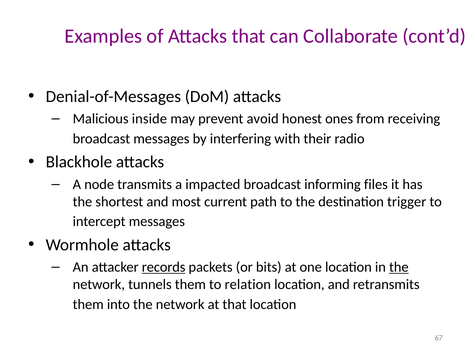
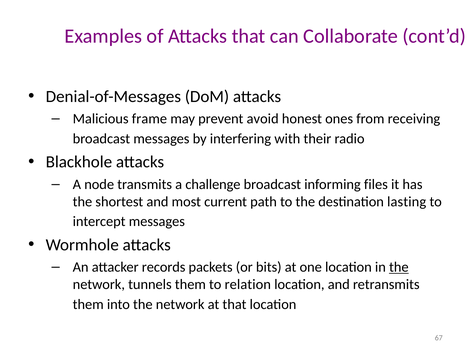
inside: inside -> frame (149, 118)
impacted: impacted -> challenge (213, 184)
trigger: trigger -> lasting (407, 201)
records underline: present -> none (164, 267)
